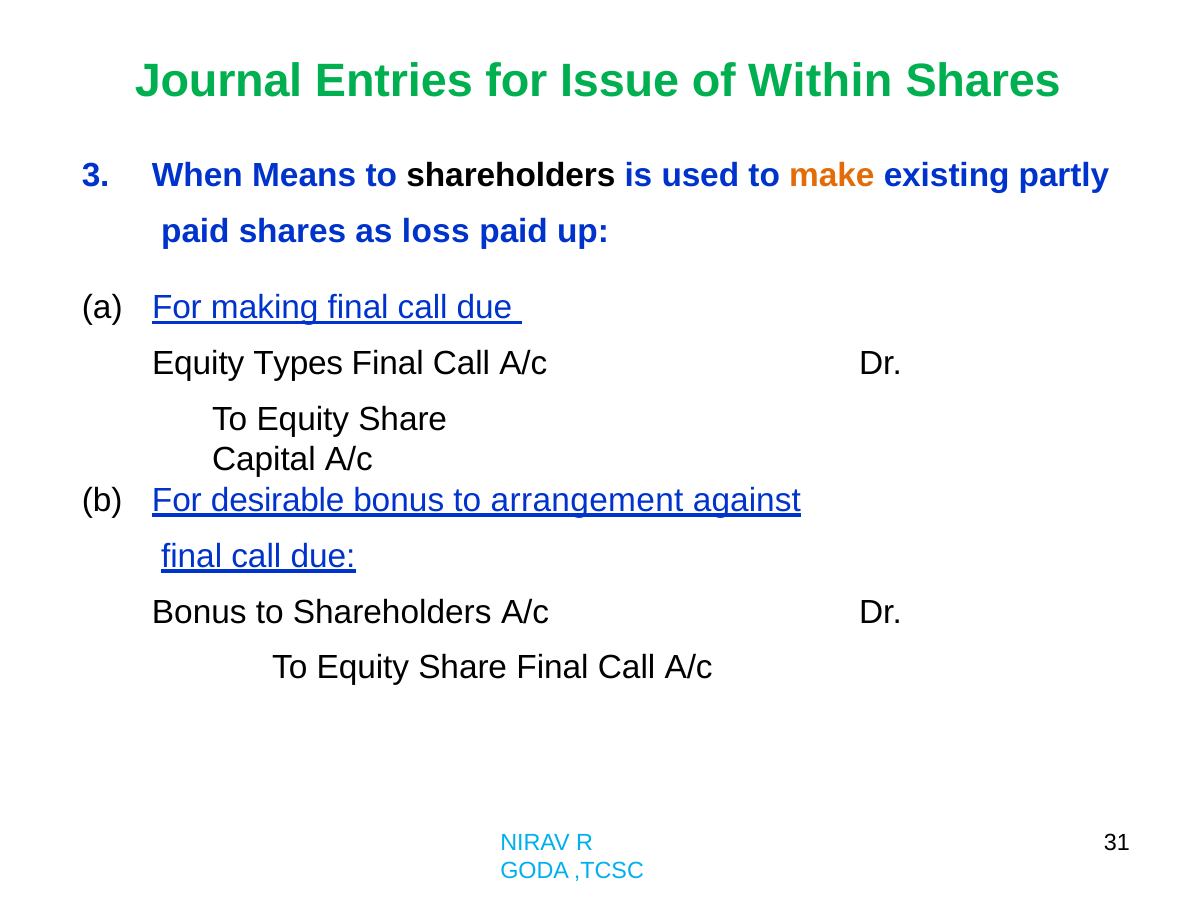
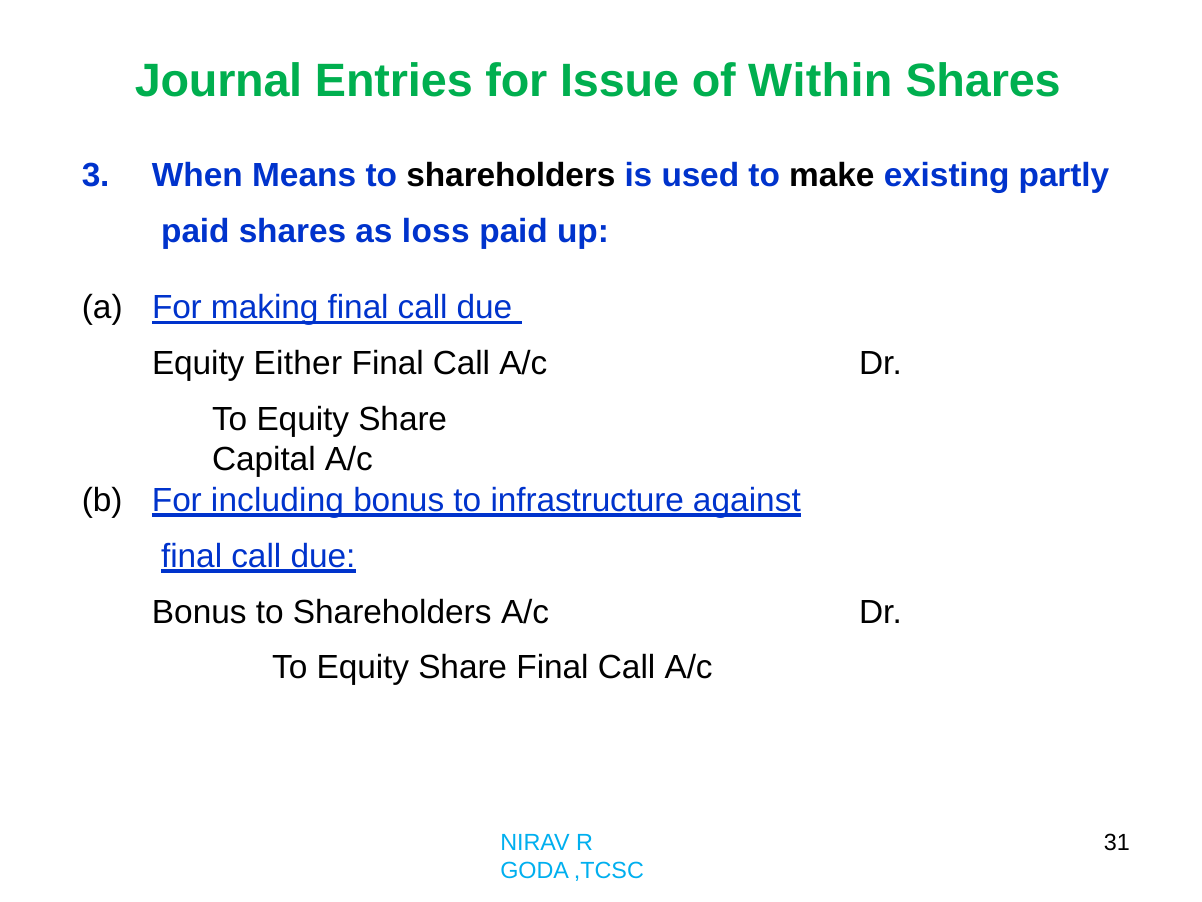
make colour: orange -> black (832, 175)
Types: Types -> Either (298, 363)
desirable: desirable -> including (277, 500)
arrangement: arrangement -> infrastructure (587, 500)
